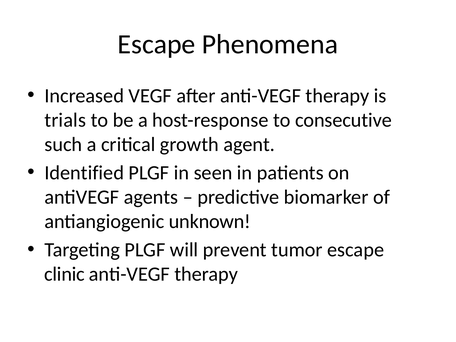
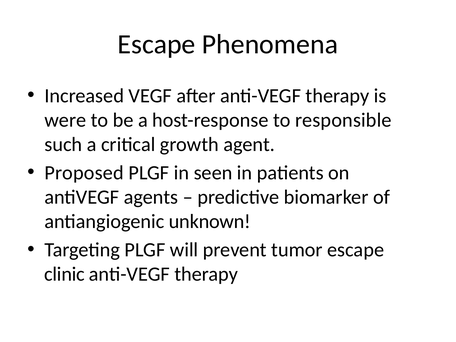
trials: trials -> were (65, 120)
consecutive: consecutive -> responsible (343, 120)
Identified: Identified -> Proposed (84, 173)
